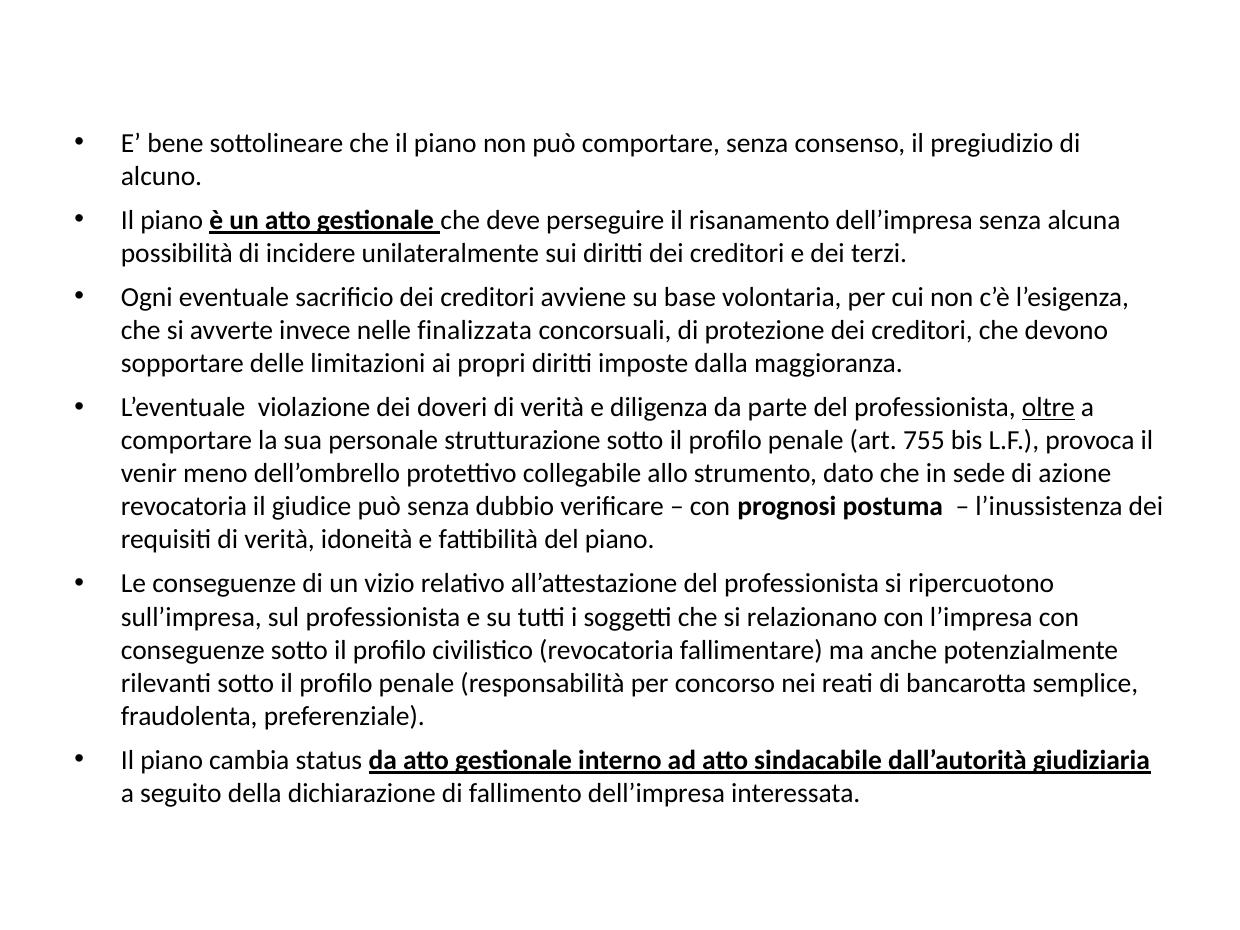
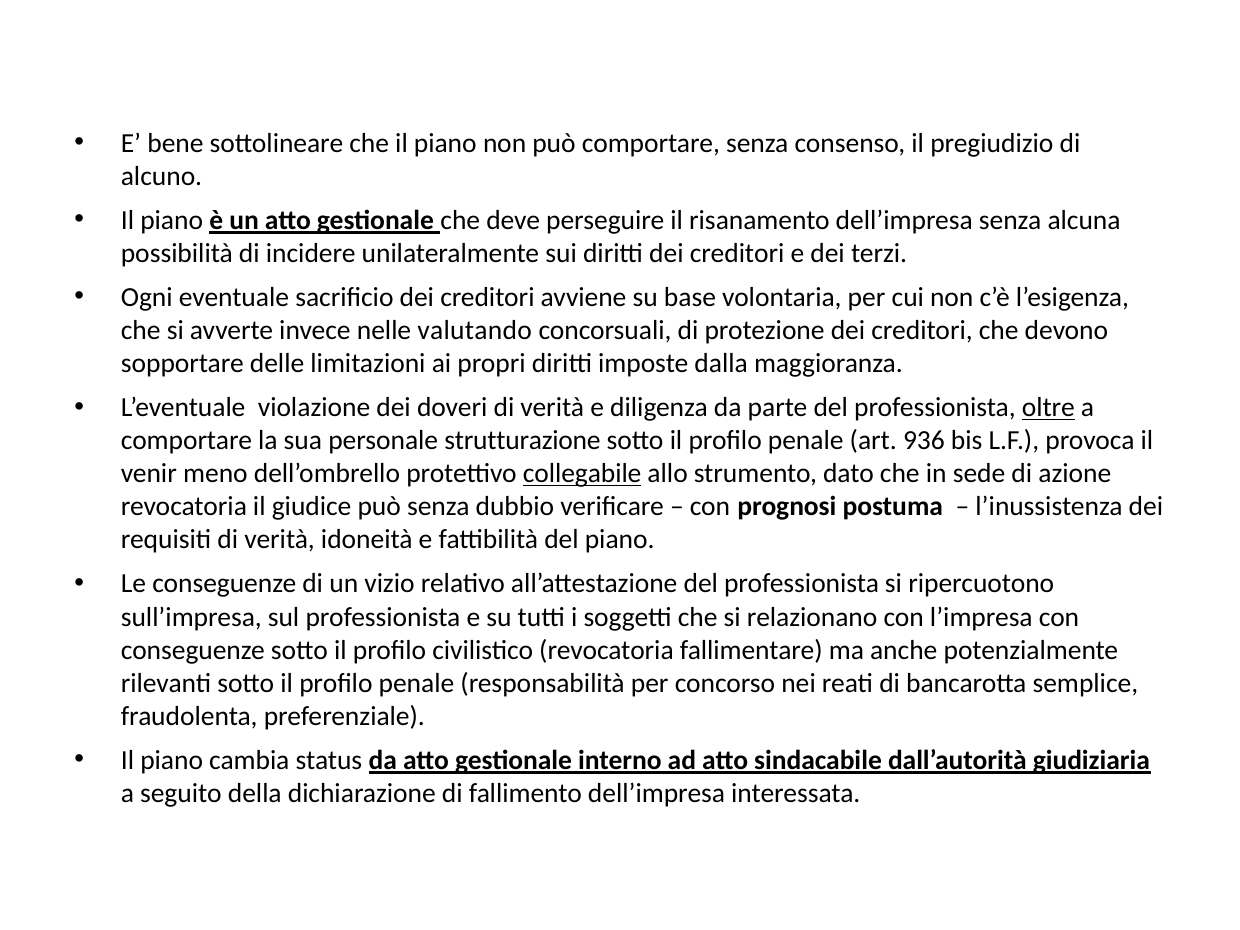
finalizzata: finalizzata -> valutando (475, 330)
755: 755 -> 936 (924, 441)
collegabile underline: none -> present (582, 474)
